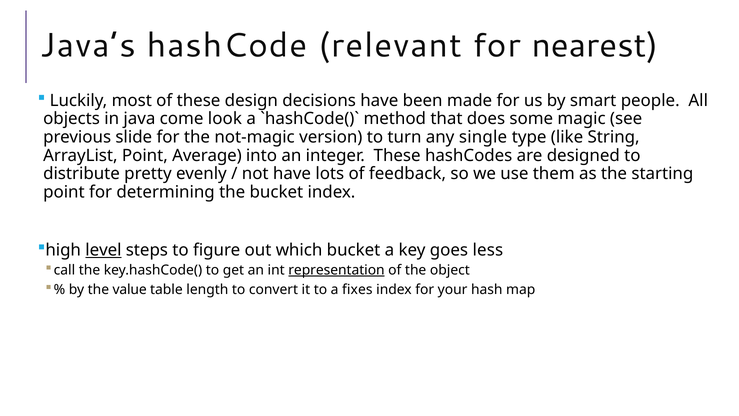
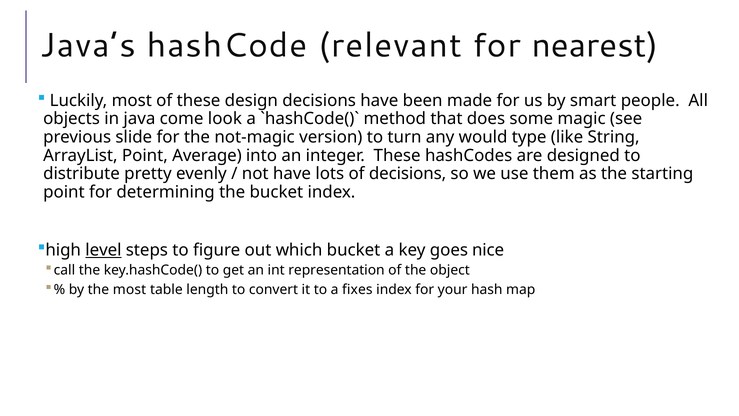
single: single -> would (483, 137)
of feedback: feedback -> decisions (408, 174)
less: less -> nice (488, 250)
representation underline: present -> none (336, 270)
the value: value -> most (129, 289)
